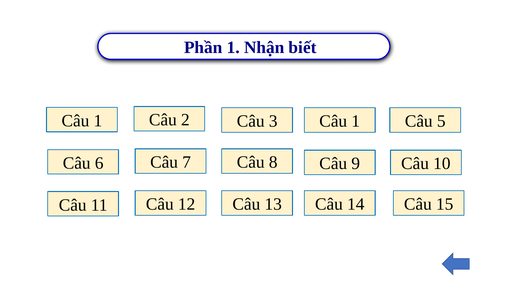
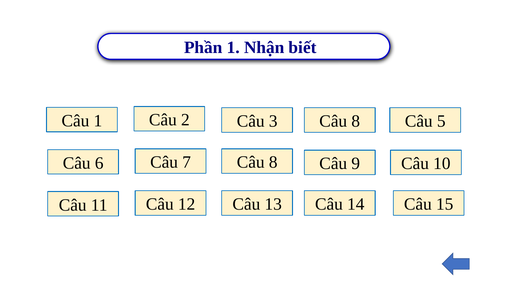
1: 1 -> 8 (356, 121)
